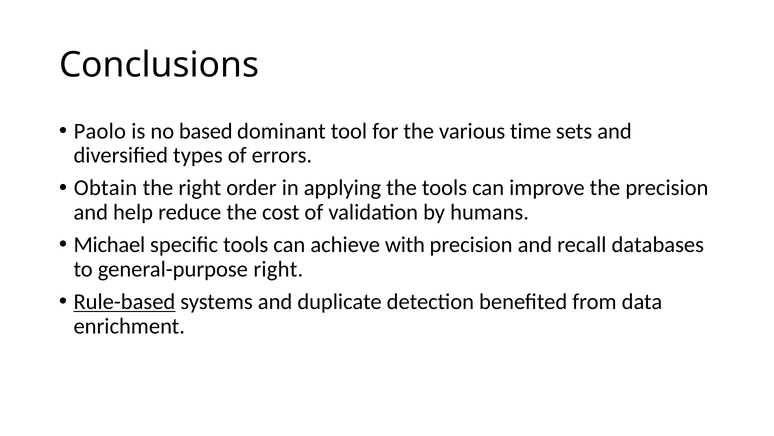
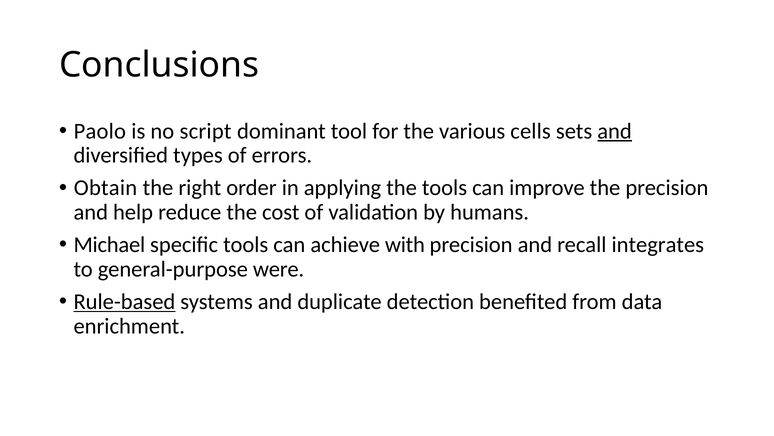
based: based -> script (206, 131)
time: time -> cells (531, 131)
and underline: none -> present (615, 131)
databases: databases -> integrates (658, 245)
general-purpose right: right -> were (279, 269)
